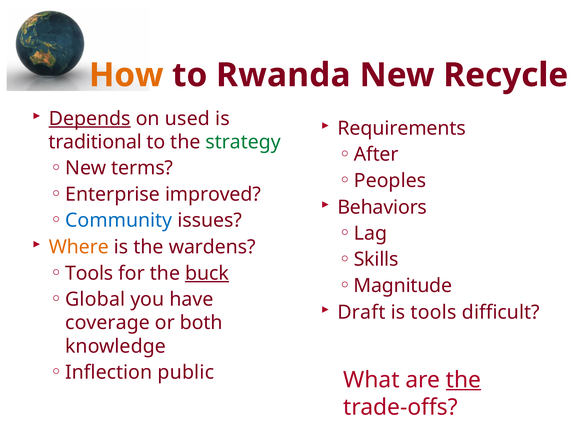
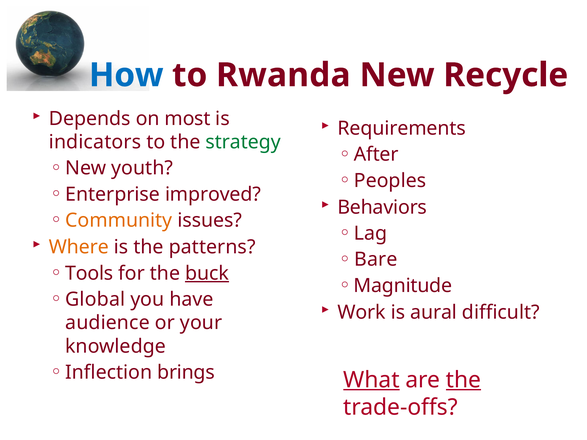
How colour: orange -> blue (126, 75)
Depends underline: present -> none (90, 119)
used: used -> most (188, 119)
traditional: traditional -> indicators (95, 142)
terms: terms -> youth (142, 168)
Community colour: blue -> orange (119, 221)
wardens: wardens -> patterns (212, 247)
Skills: Skills -> Bare (376, 260)
Draft: Draft -> Work (362, 313)
is tools: tools -> aural (434, 313)
coverage: coverage -> audience (107, 323)
both: both -> your (201, 323)
public: public -> brings (186, 373)
What underline: none -> present (371, 380)
